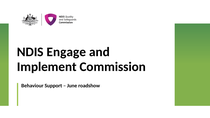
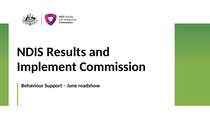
Engage: Engage -> Results (66, 52)
